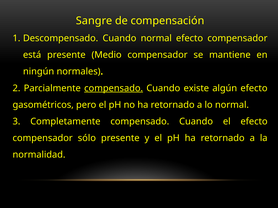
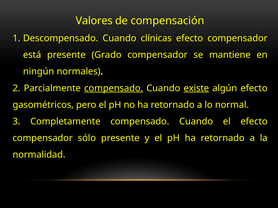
Sangre: Sangre -> Valores (94, 21)
Cuando normal: normal -> clínicas (156, 38)
Medio: Medio -> Grado (107, 55)
existe underline: none -> present (196, 88)
